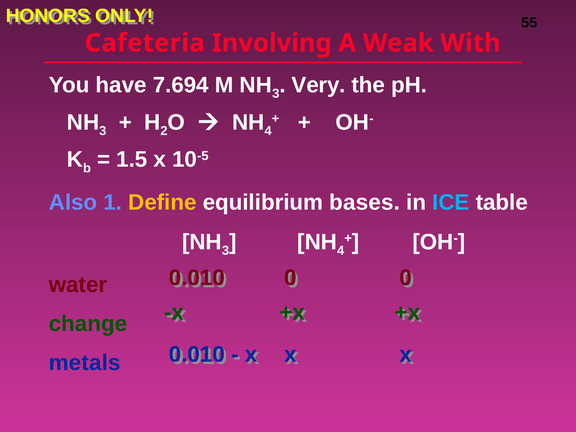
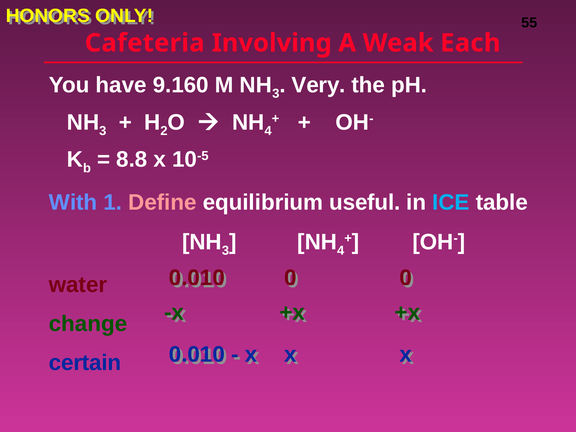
With: With -> Each (470, 43)
7.694: 7.694 -> 9.160 (181, 85)
1.5: 1.5 -> 8.8 (132, 160)
Also: Also -> With (73, 202)
Define colour: yellow -> pink (162, 202)
bases: bases -> useful (365, 202)
metals: metals -> certain (85, 363)
